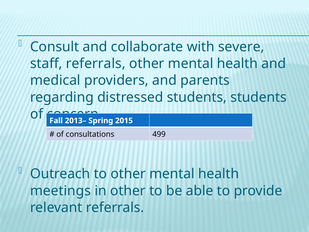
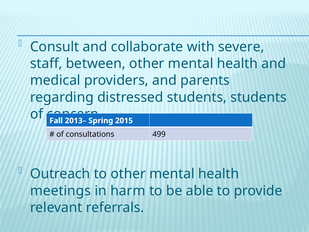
staff referrals: referrals -> between (96, 64)
in other: other -> harm (128, 191)
